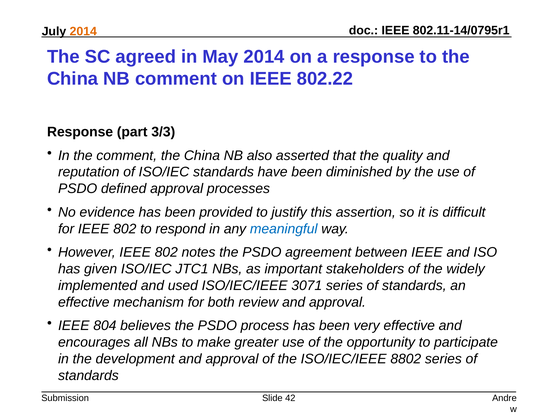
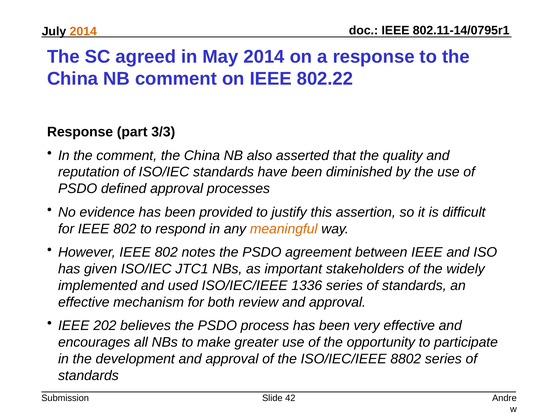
meaningful colour: blue -> orange (284, 229)
3071: 3071 -> 1336 (307, 285)
804: 804 -> 202 (105, 325)
